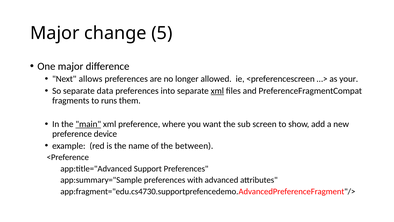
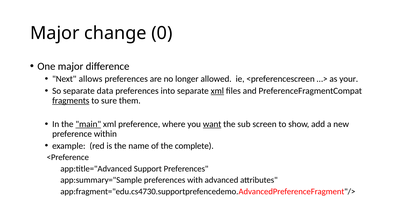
5: 5 -> 0 (162, 33)
fragments underline: none -> present (71, 100)
runs: runs -> sure (109, 100)
want underline: none -> present (212, 124)
device: device -> within (105, 134)
between: between -> complete (194, 146)
